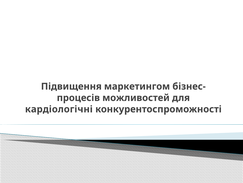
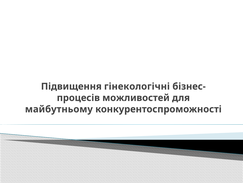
маркетингом: маркетингом -> гінекологічні (137, 86)
кардіологічні: кардіологічні -> майбутньому (59, 109)
